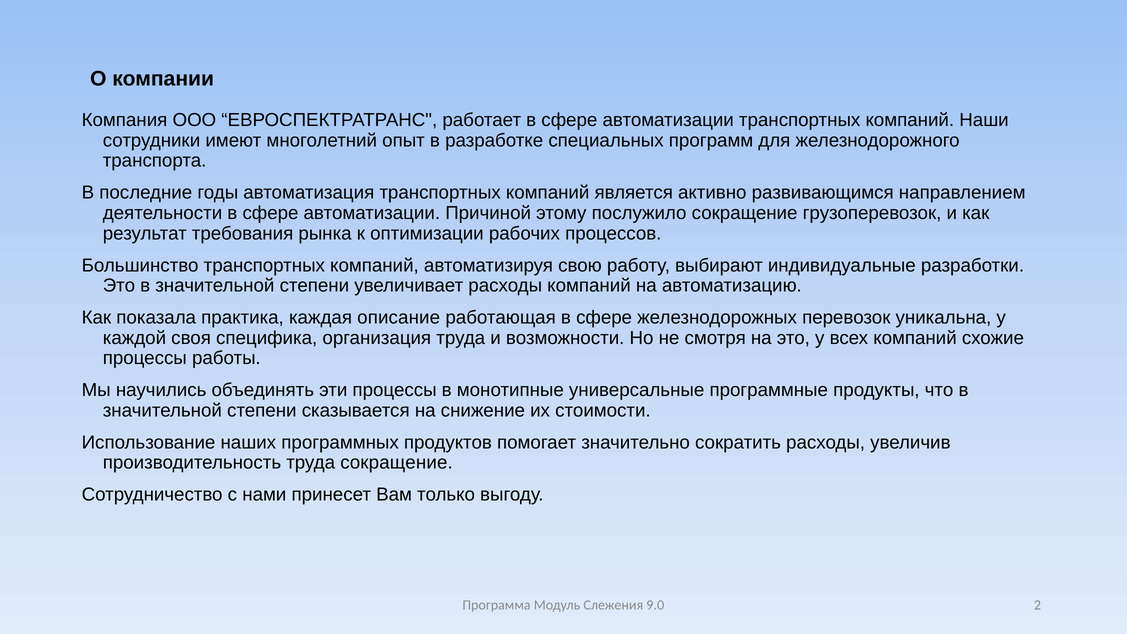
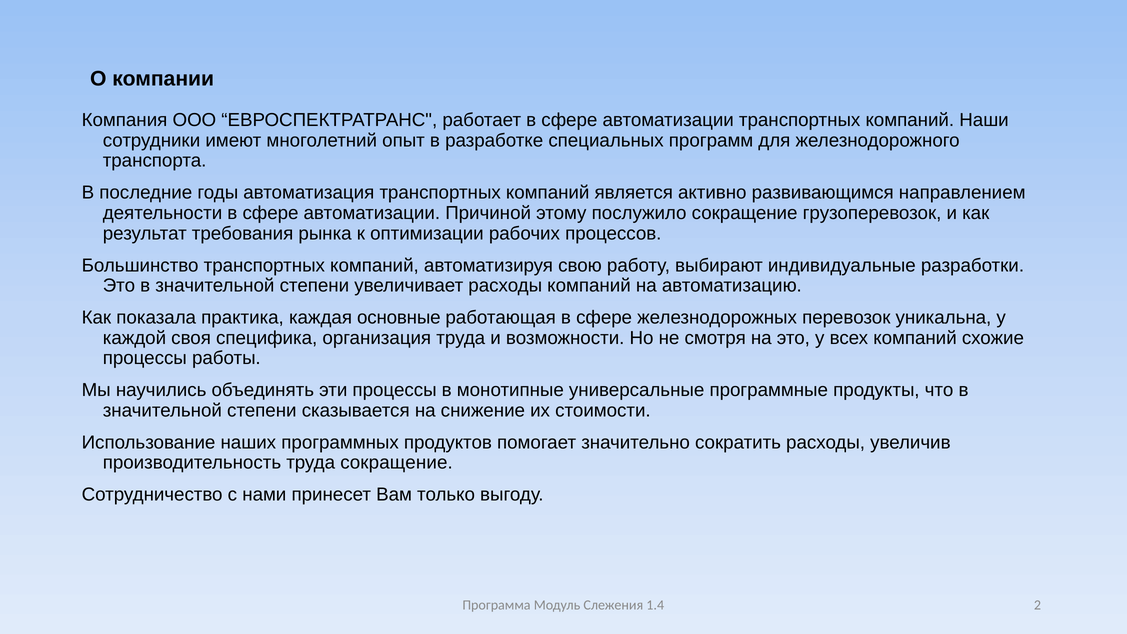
описание: описание -> основные (399, 318)
9.0: 9.0 -> 1.4 (655, 605)
